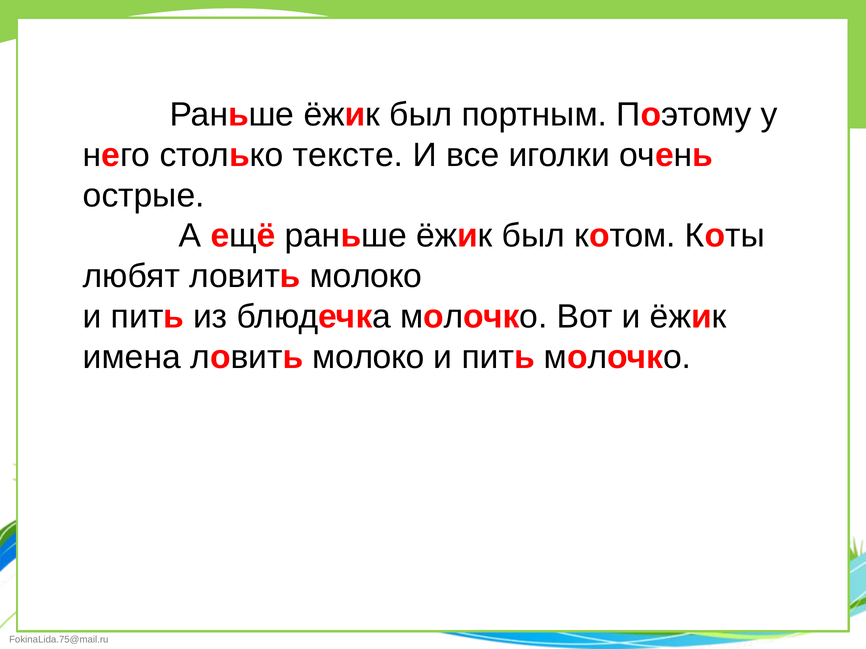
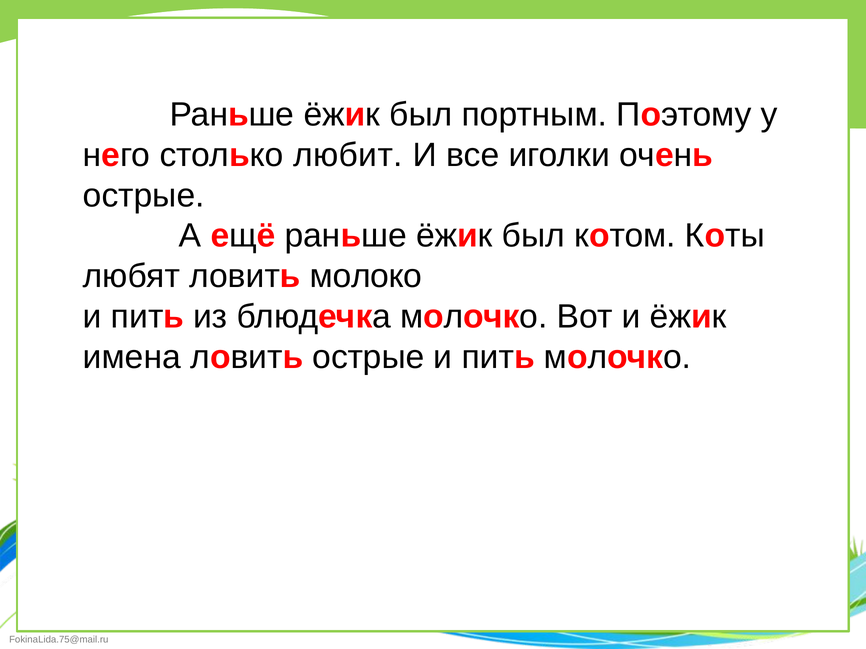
тексте: тексте -> любит (348, 155)
молоко: молоко -> острые (368, 357)
